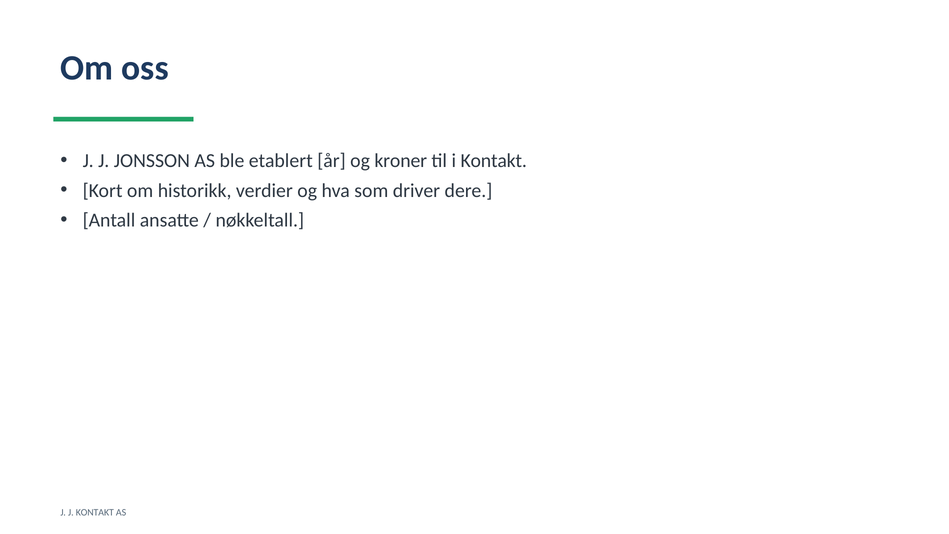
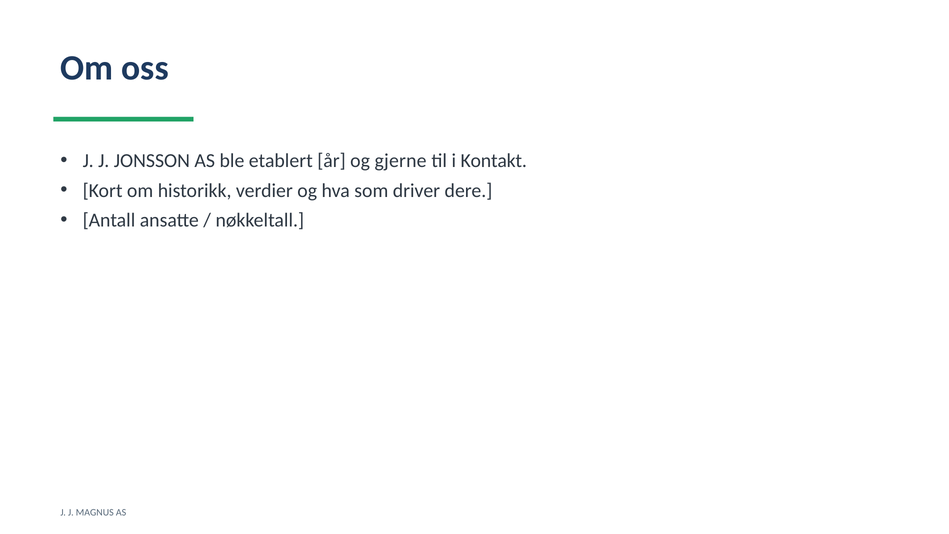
kroner: kroner -> gjerne (401, 161)
J KONTAKT: KONTAKT -> MAGNUS (95, 512)
